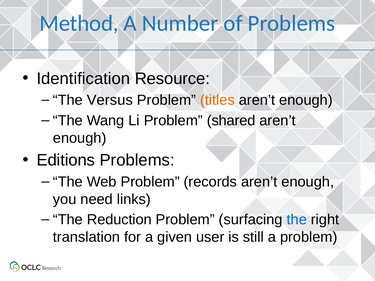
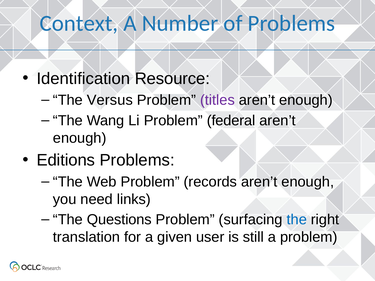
Method: Method -> Context (79, 23)
titles colour: orange -> purple (217, 100)
shared: shared -> federal (231, 121)
Reduction: Reduction -> Questions (119, 220)
